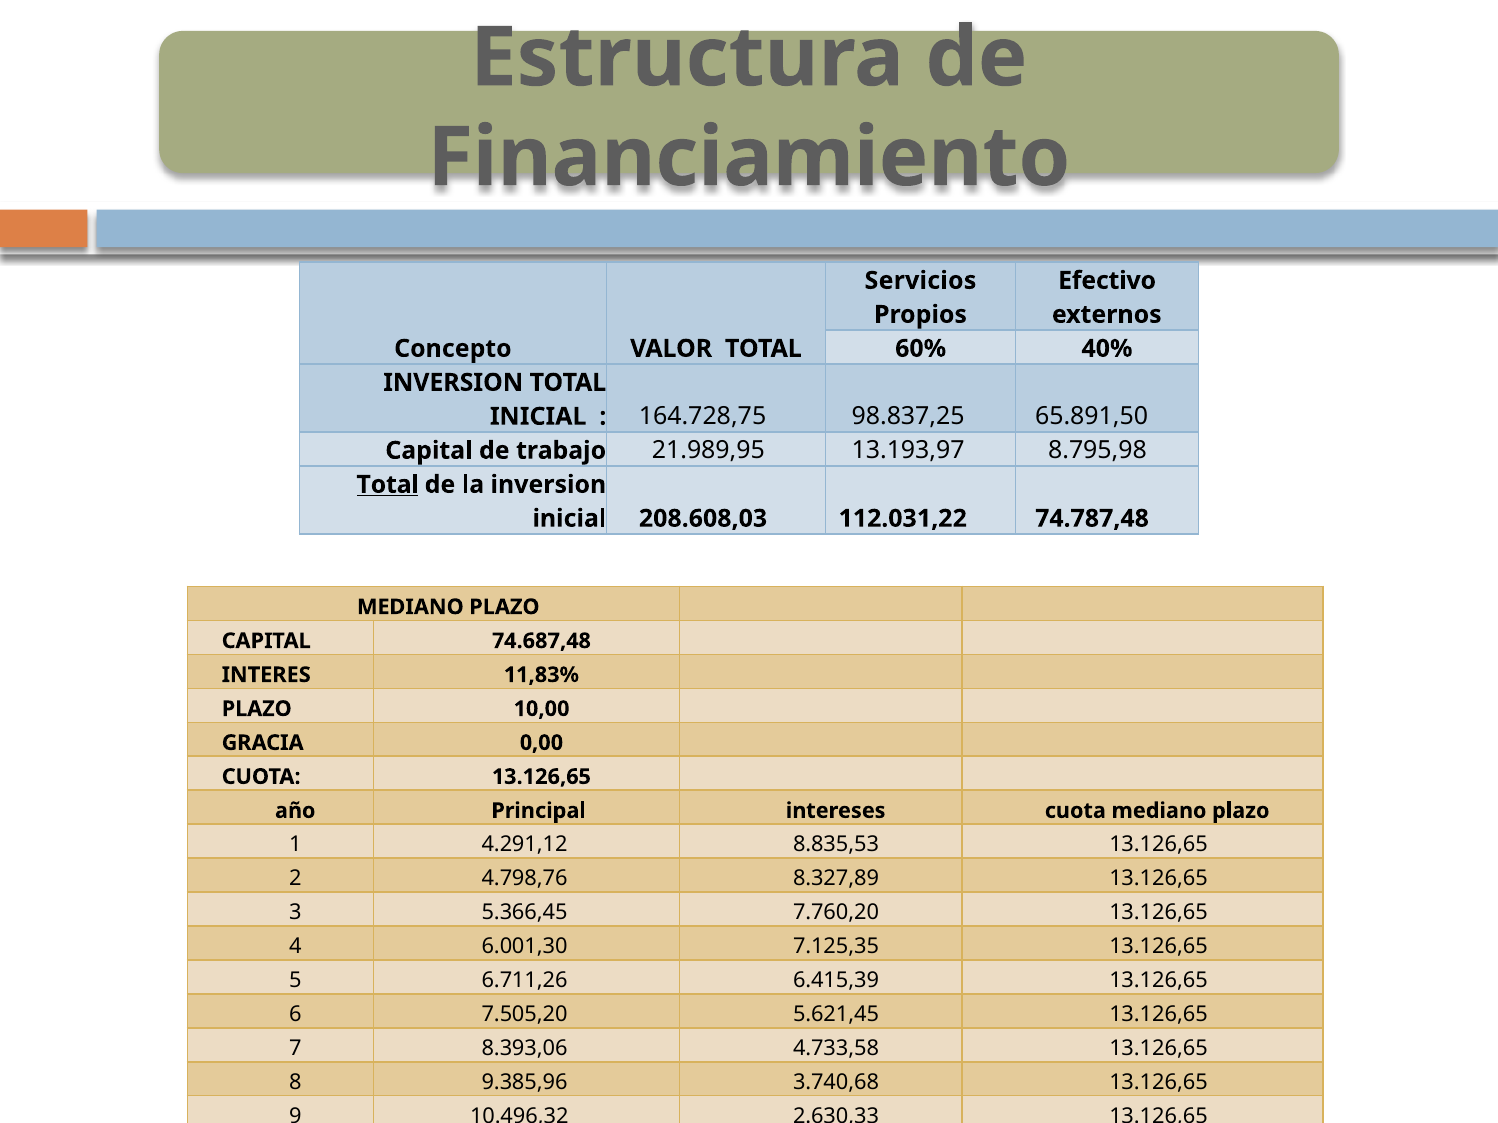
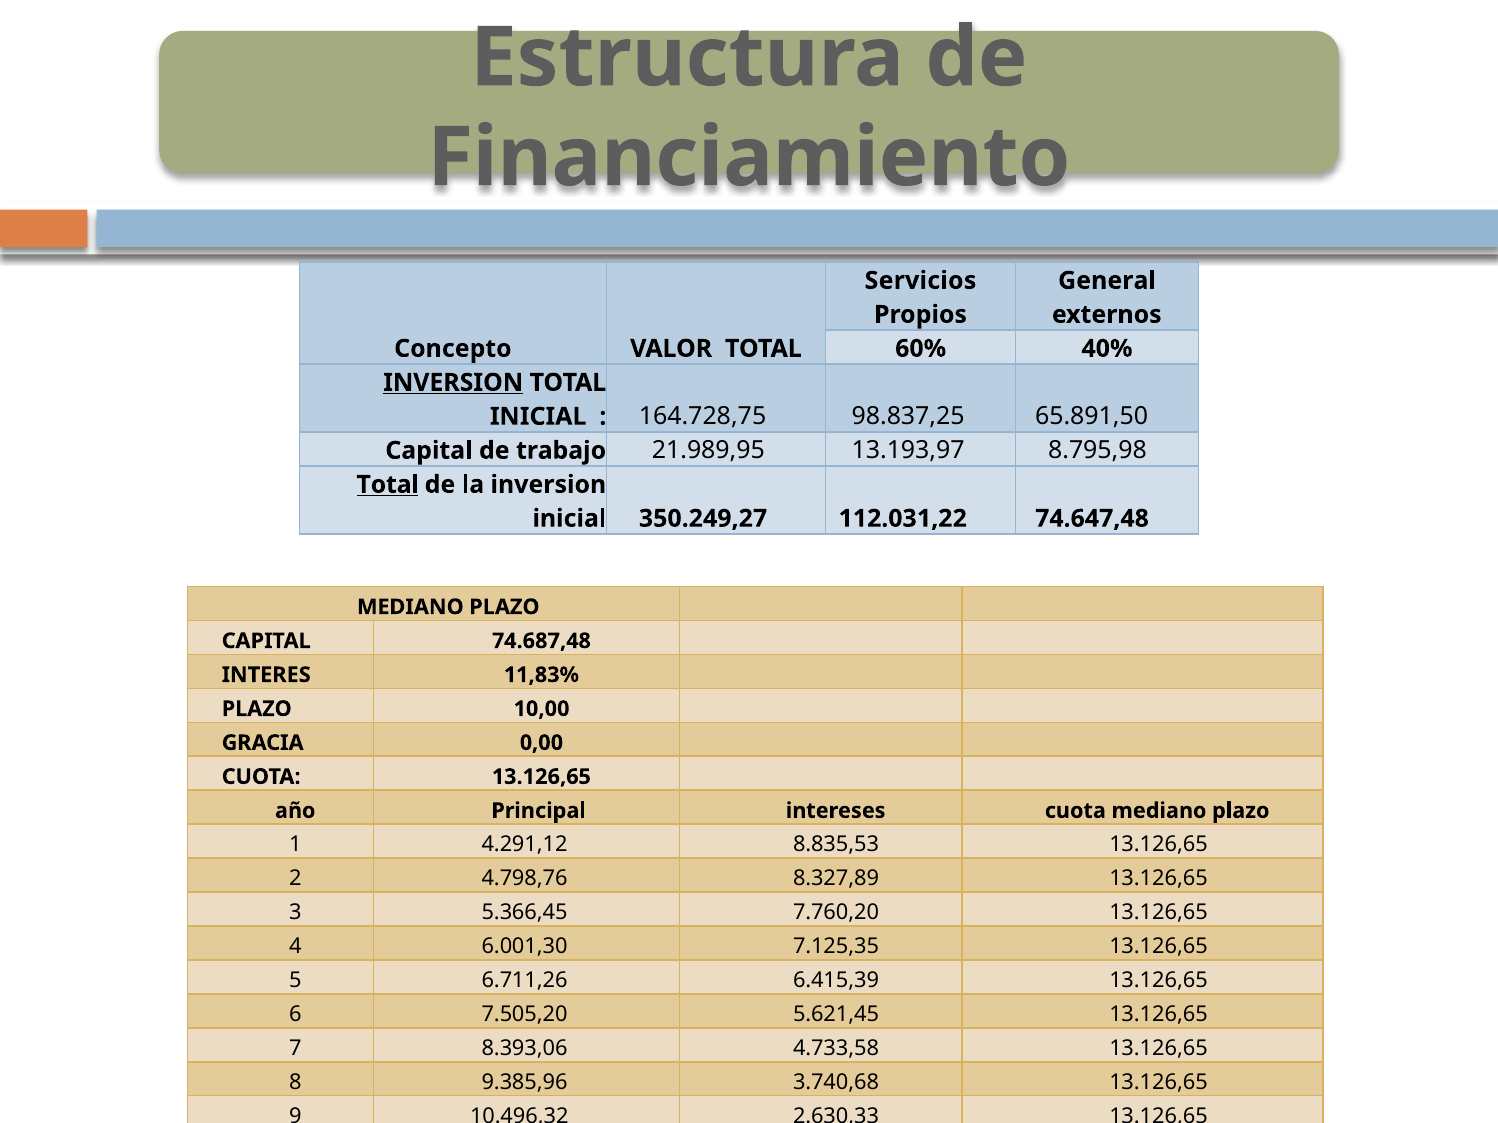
Efectivo: Efectivo -> General (1107, 281)
INVERSION underline: none -> present (453, 383)
208.608,03: 208.608,03 -> 350.249,27 (703, 519)
74.787,48: 74.787,48 -> 74.647,48 (1092, 519)
